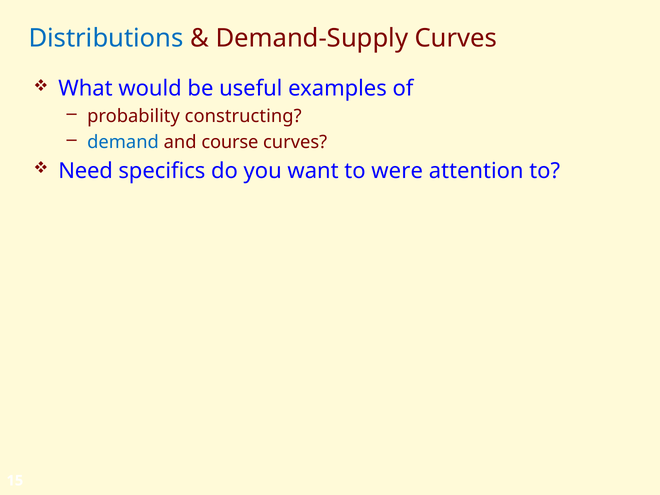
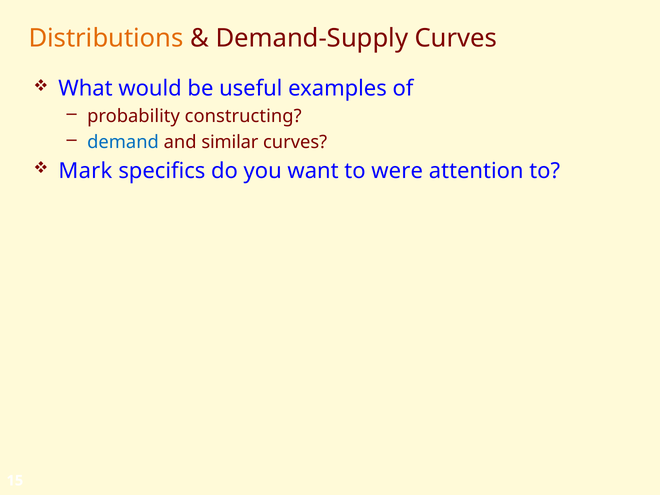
Distributions colour: blue -> orange (106, 38)
course: course -> similar (230, 142)
Need: Need -> Mark (85, 171)
